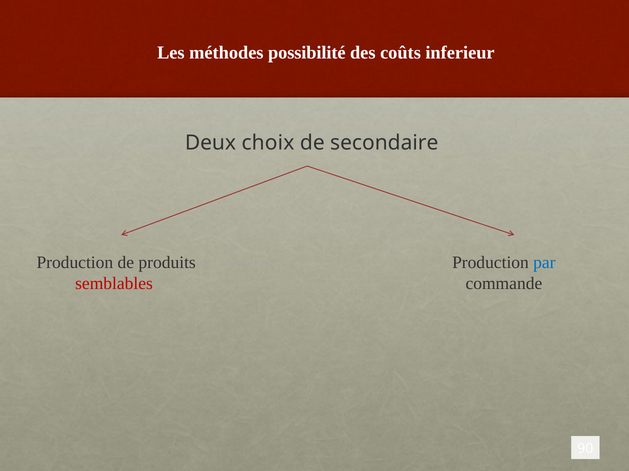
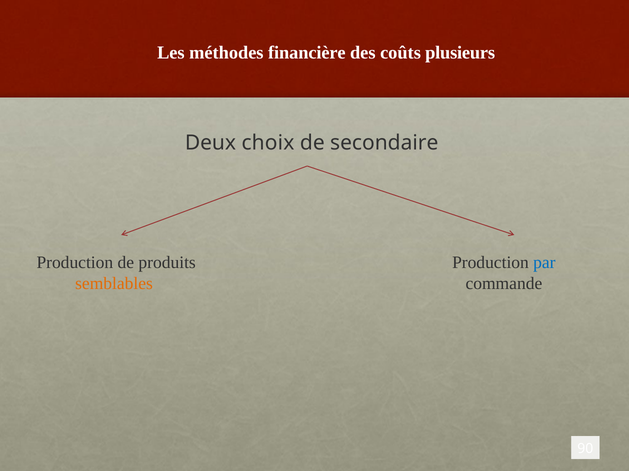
possibilité: possibilité -> financière (307, 53)
inferieur: inferieur -> plusieurs (460, 53)
semblables colour: red -> orange (114, 284)
